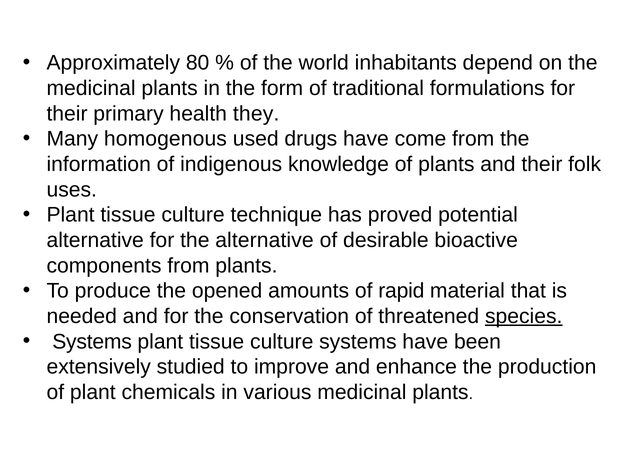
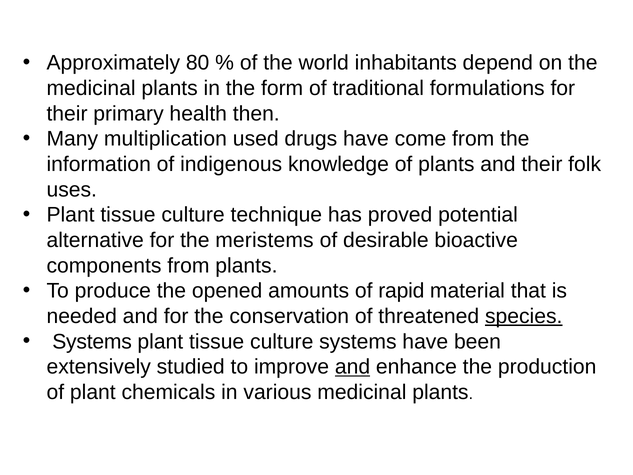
they: they -> then (256, 113)
homogenous: homogenous -> multiplication (165, 139)
the alternative: alternative -> meristems (264, 240)
and underline: none -> present (353, 367)
